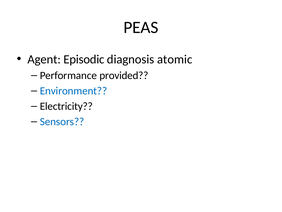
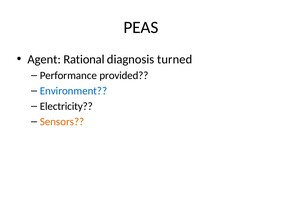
Episodic: Episodic -> Rational (84, 59)
atomic: atomic -> turned (175, 59)
Sensors colour: blue -> orange (62, 121)
